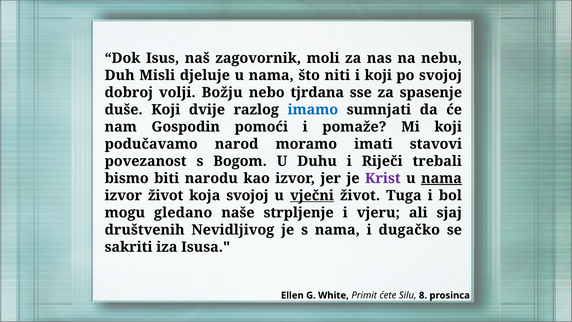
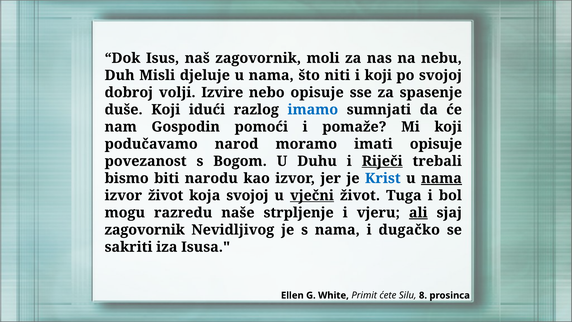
Božju: Božju -> Izvire (222, 92)
nebo tjrdana: tjrdana -> opisuje (317, 92)
dvije: dvije -> idući (207, 110)
imati stavovi: stavovi -> opisuje (436, 144)
Riječi underline: none -> present (382, 161)
Krist colour: purple -> blue (383, 178)
gledano: gledano -> razredu (183, 213)
ali underline: none -> present (418, 213)
društvenih: društvenih -> zagovornik (145, 230)
